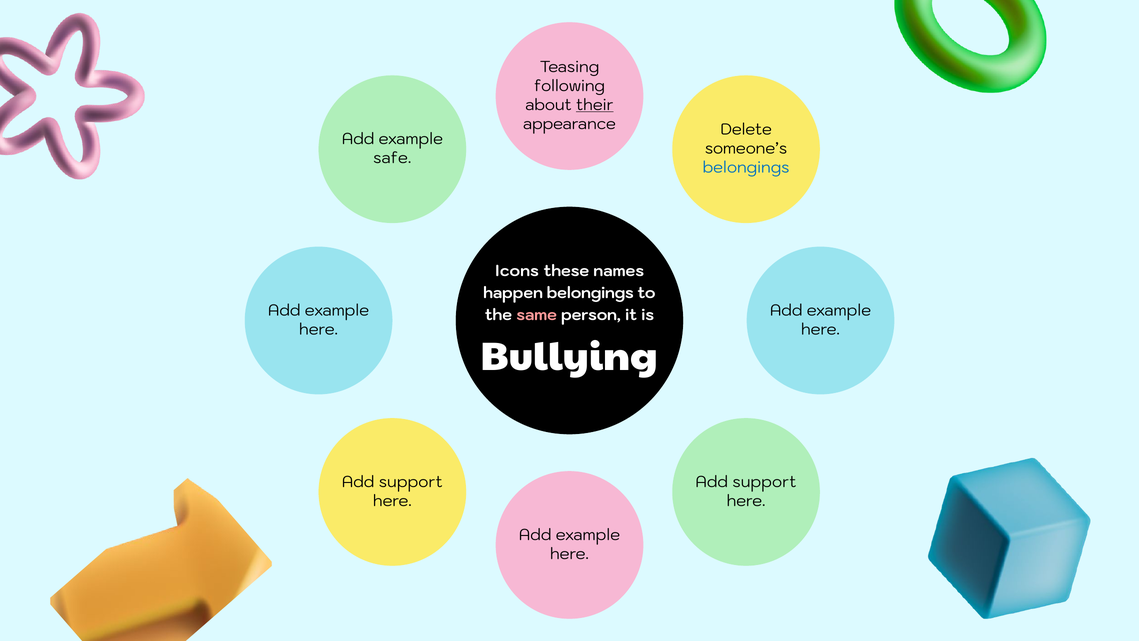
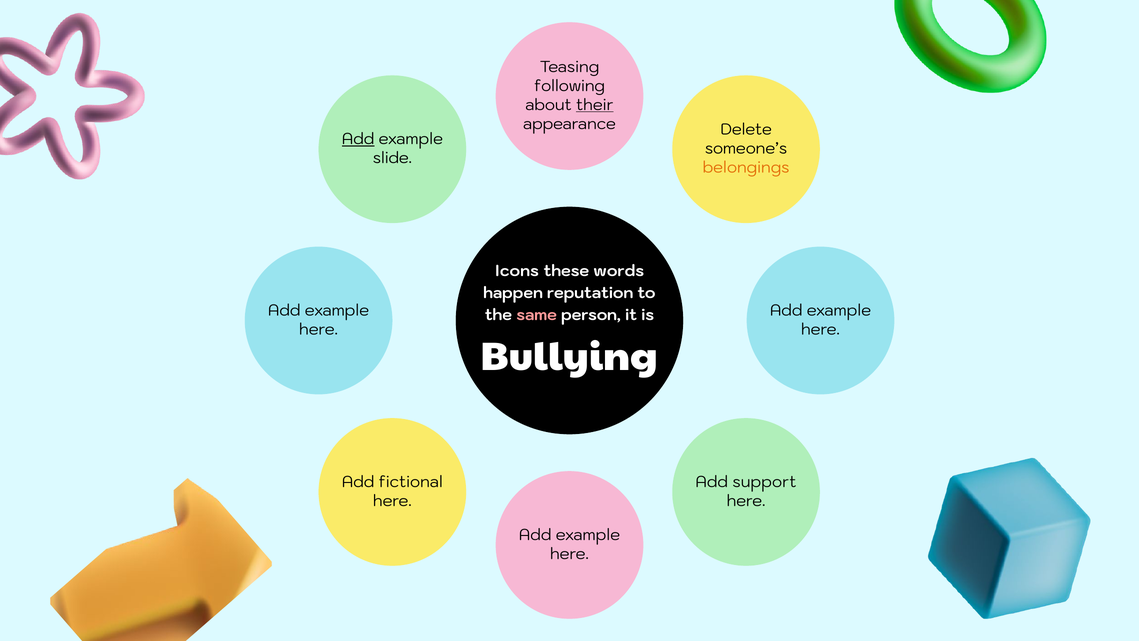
Add underline: none -> present (358, 139)
safe: safe -> slide (392, 158)
belongings colour: blue -> orange (746, 168)
names: names -> words (619, 271)
happen belongings: belongings -> reputation (590, 293)
support: support -> fictional (411, 482)
